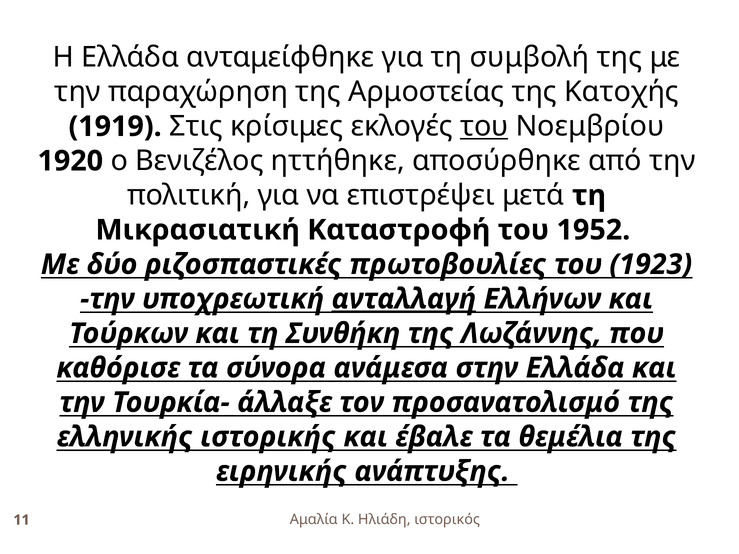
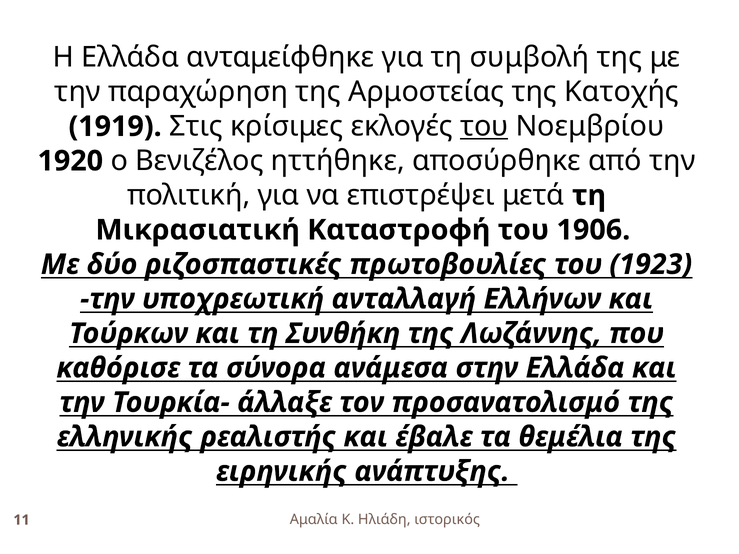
1952: 1952 -> 1906 (593, 230)
ανταλλαγή underline: present -> none (404, 299)
ιστορικής: ιστορικής -> ρεαλιστής (268, 437)
